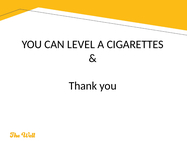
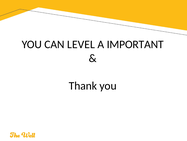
CIGARETTES: CIGARETTES -> IMPORTANT (135, 44)
